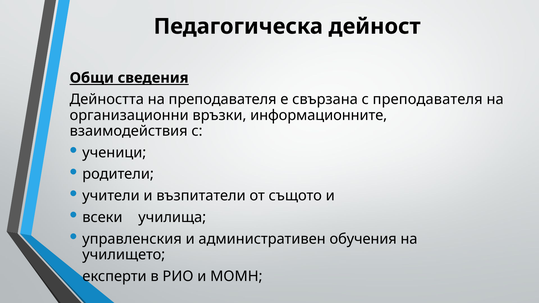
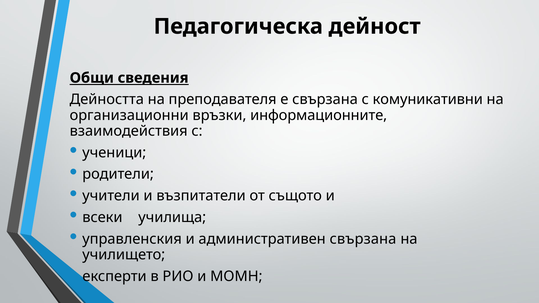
с преподавателя: преподавателя -> комуникативни (428, 100)
административен обучения: обучения -> свързана (363, 239)
